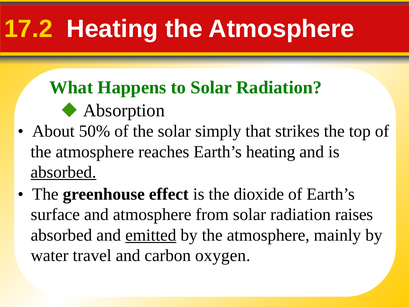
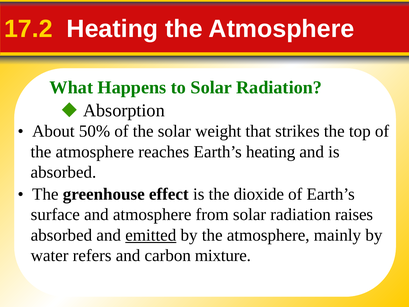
simply: simply -> weight (218, 131)
absorbed underline: present -> none (63, 172)
travel: travel -> refers (92, 255)
oxygen: oxygen -> mixture (223, 255)
